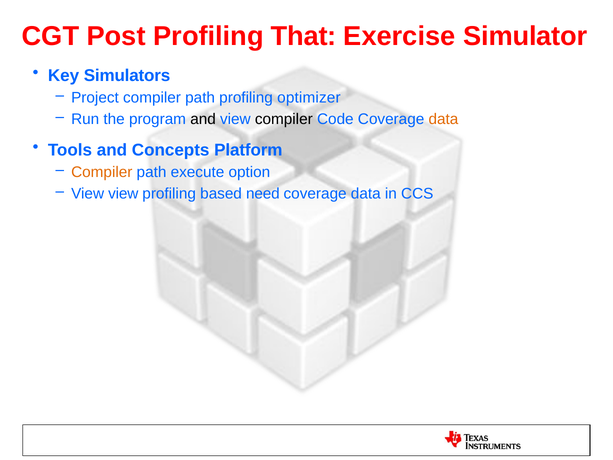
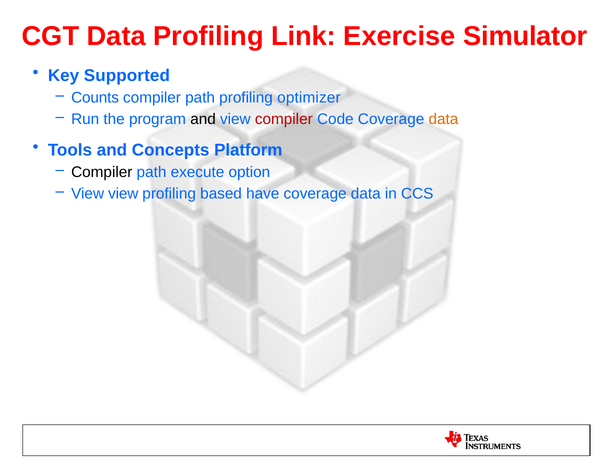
CGT Post: Post -> Data (116, 36)
That: That -> Link (304, 36)
Simulators: Simulators -> Supported (127, 75)
Project: Project -> Counts (95, 98)
compiler colour: black -> red (284, 119)
Compiler colour: orange -> black (102, 172)
need: need -> have (263, 194)
